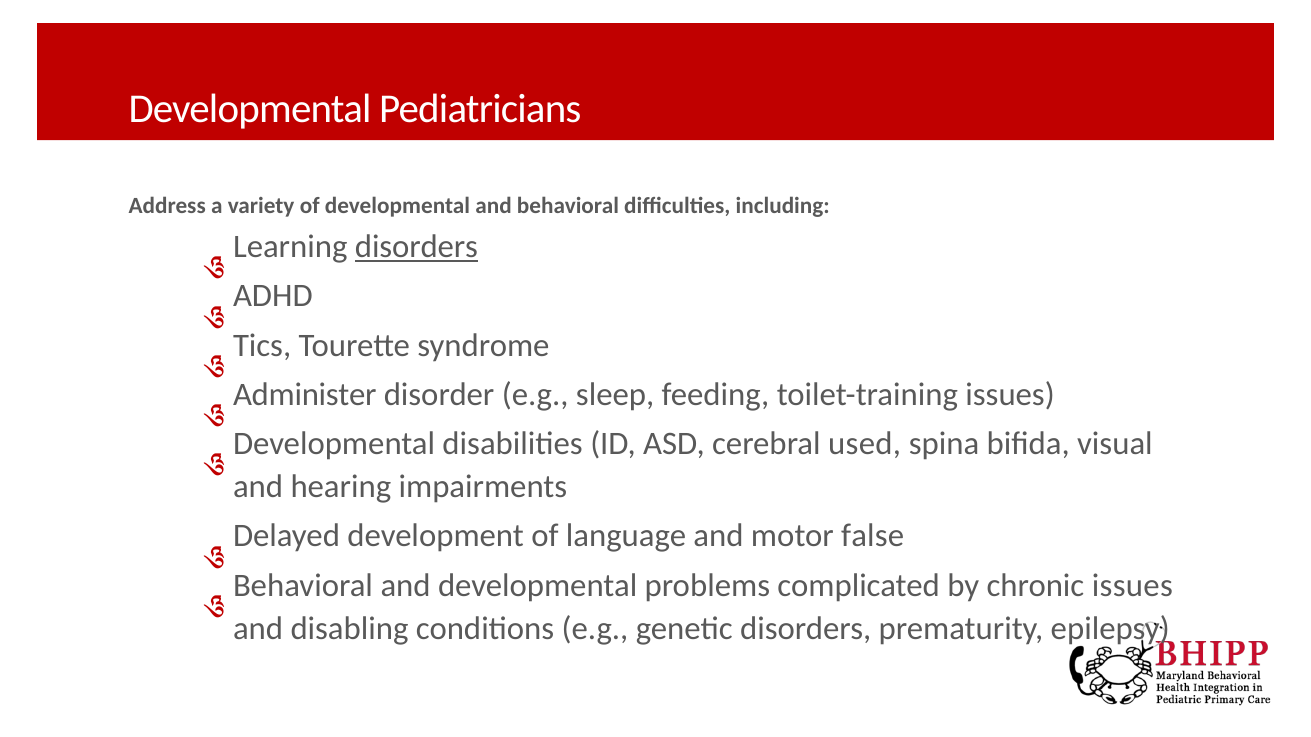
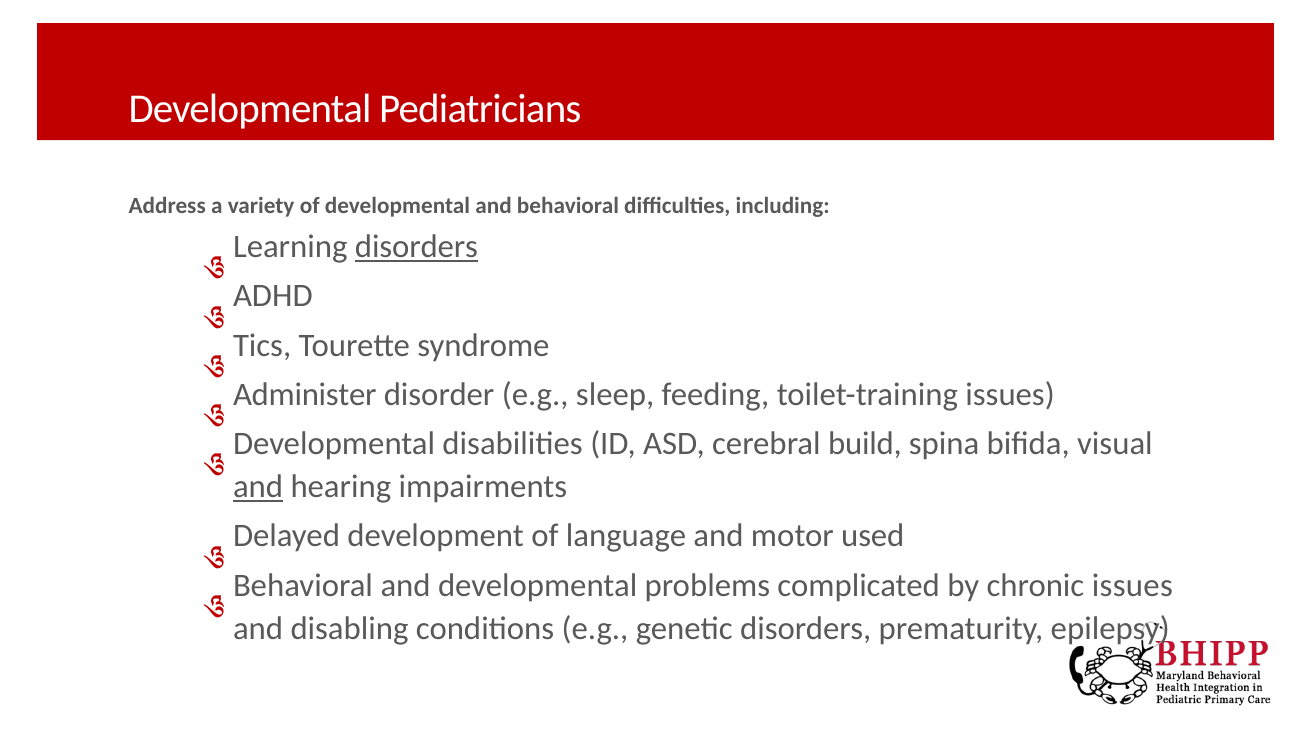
used: used -> build (865, 444)
and underline: none -> present (258, 487)
false: false -> used (873, 536)
